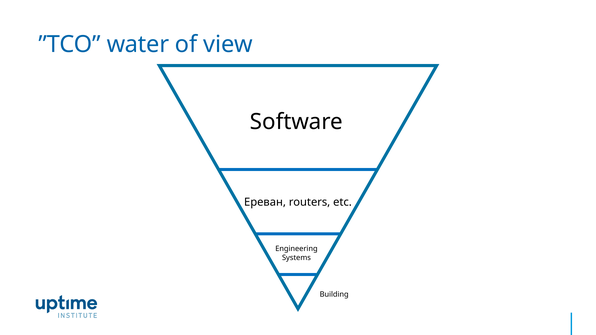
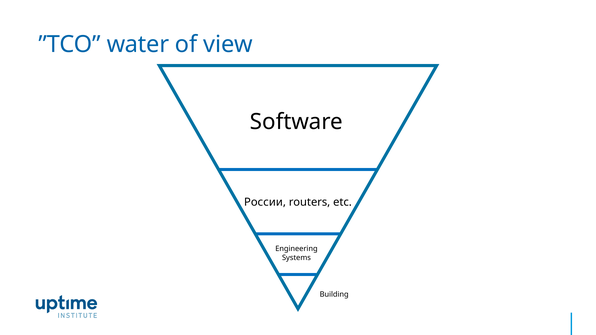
Ереван: Ереван -> России (265, 202)
